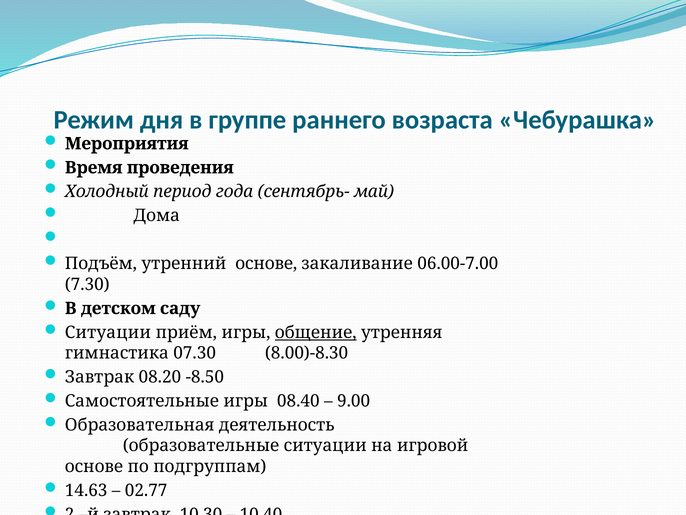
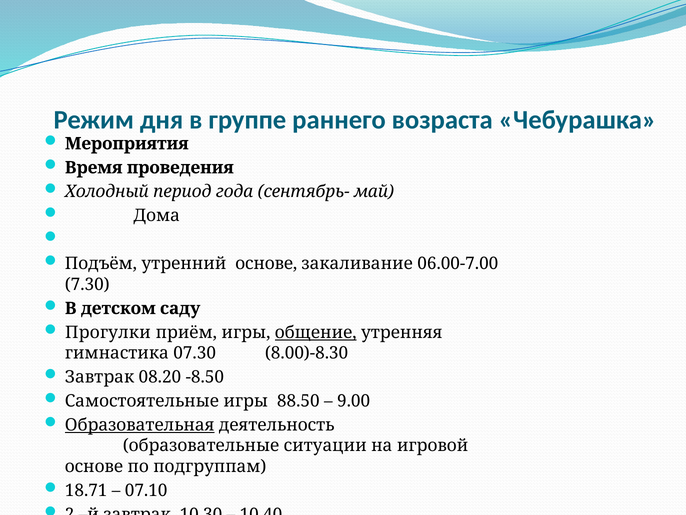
Ситуации: Ситуации -> Прогулки (108, 332)
08.40: 08.40 -> 88.50 (298, 401)
Образовательная underline: none -> present (140, 425)
14.63: 14.63 -> 18.71 (86, 490)
02.77: 02.77 -> 07.10 (146, 490)
